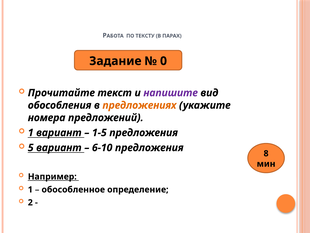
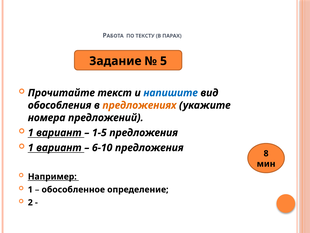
0: 0 -> 5 (164, 61)
напишите colour: purple -> blue (171, 93)
5: 5 -> 1 (31, 147)
